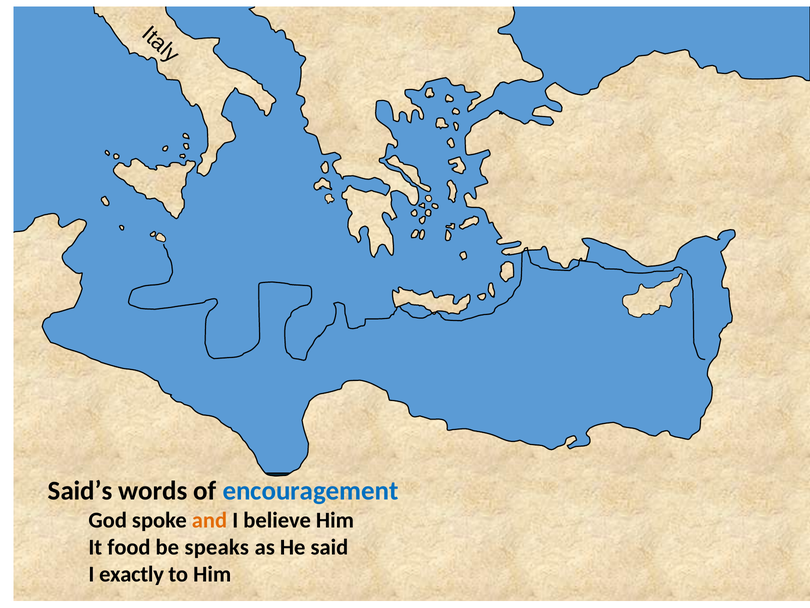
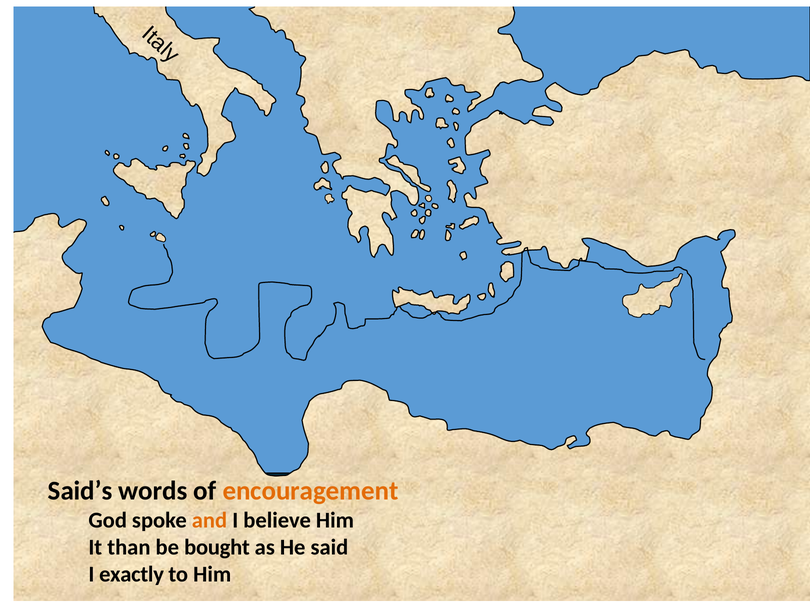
encouragement colour: blue -> orange (311, 491)
food: food -> than (129, 547)
speaks: speaks -> bought (217, 547)
